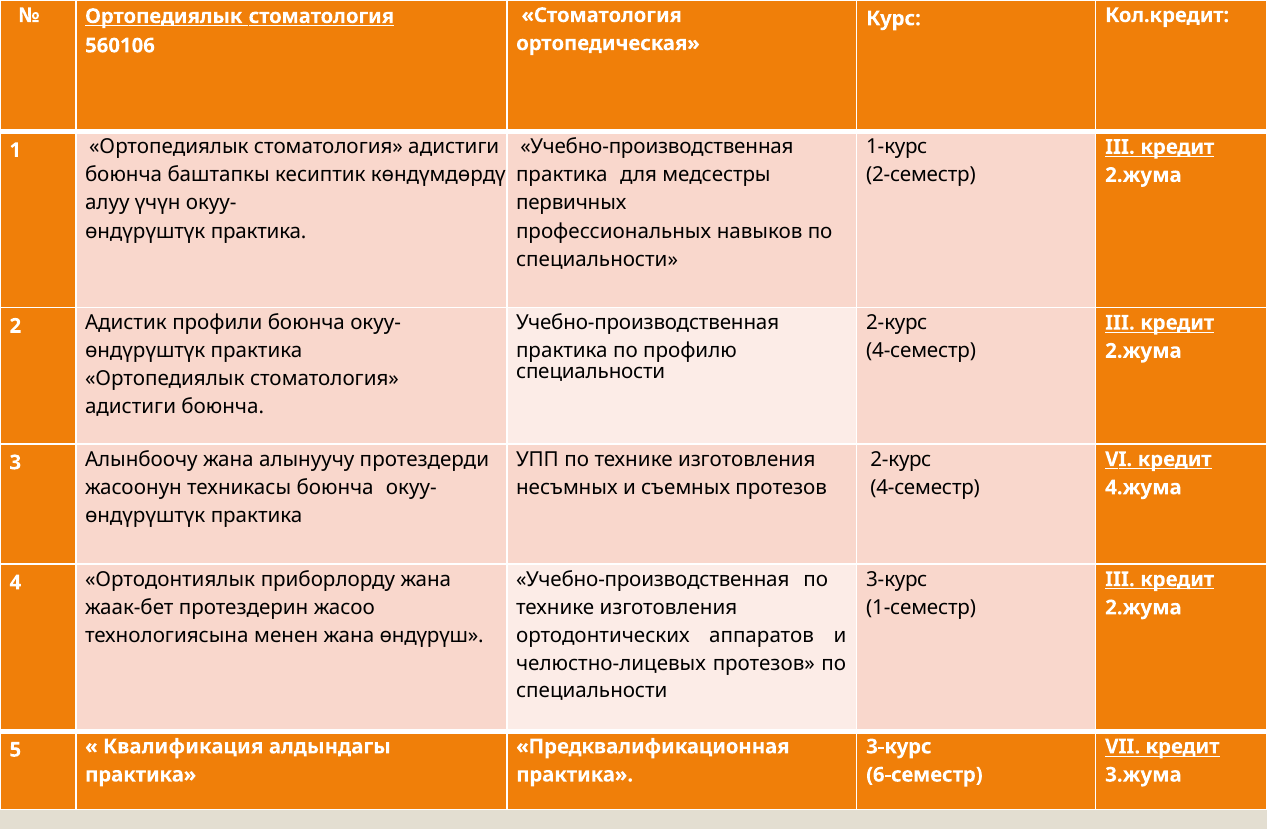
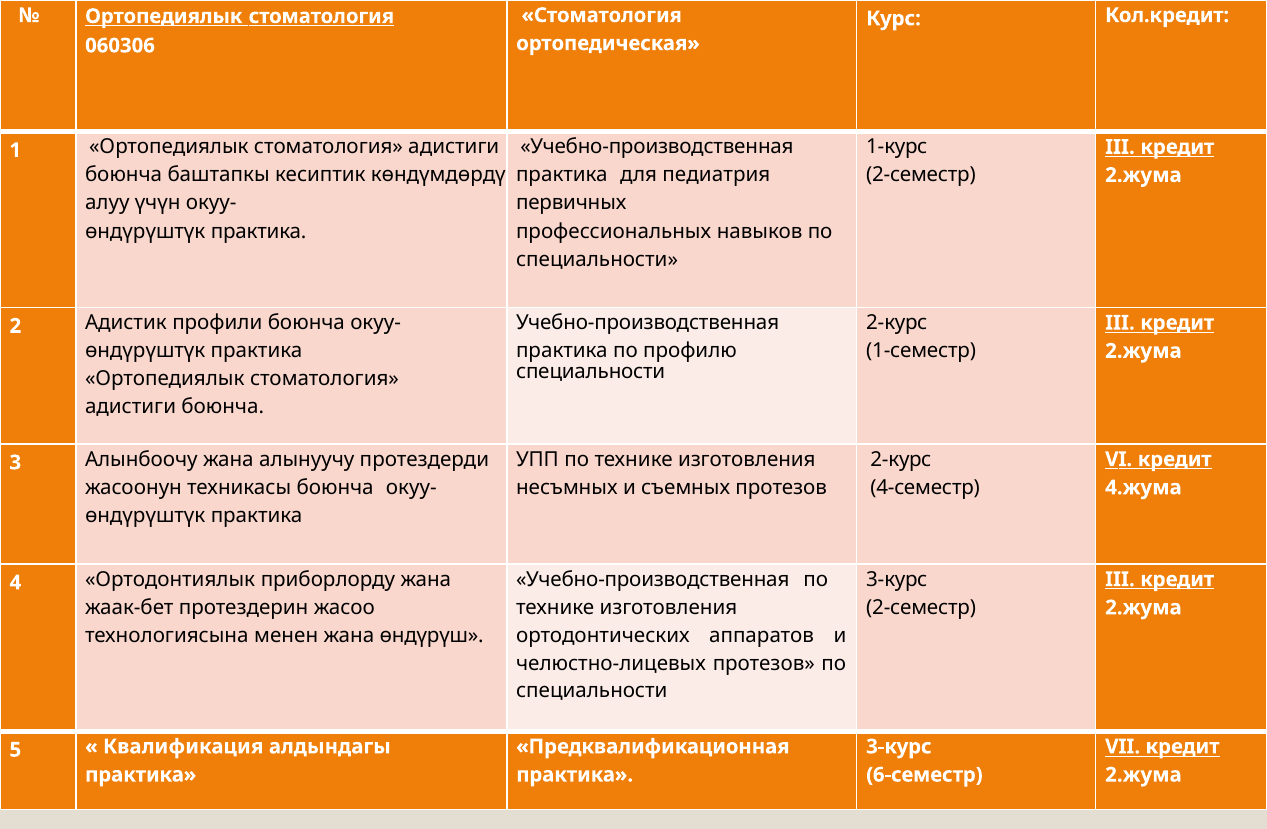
560106: 560106 -> 060306 (120, 46)
медсестры: медсестры -> педиатрия (716, 175)
4-семестр: 4-семестр -> 1-семестр (921, 351)
1-семестр: 1-семестр -> 2-семестр (921, 607)
3.жума: 3.жума -> 2.жума (1143, 774)
